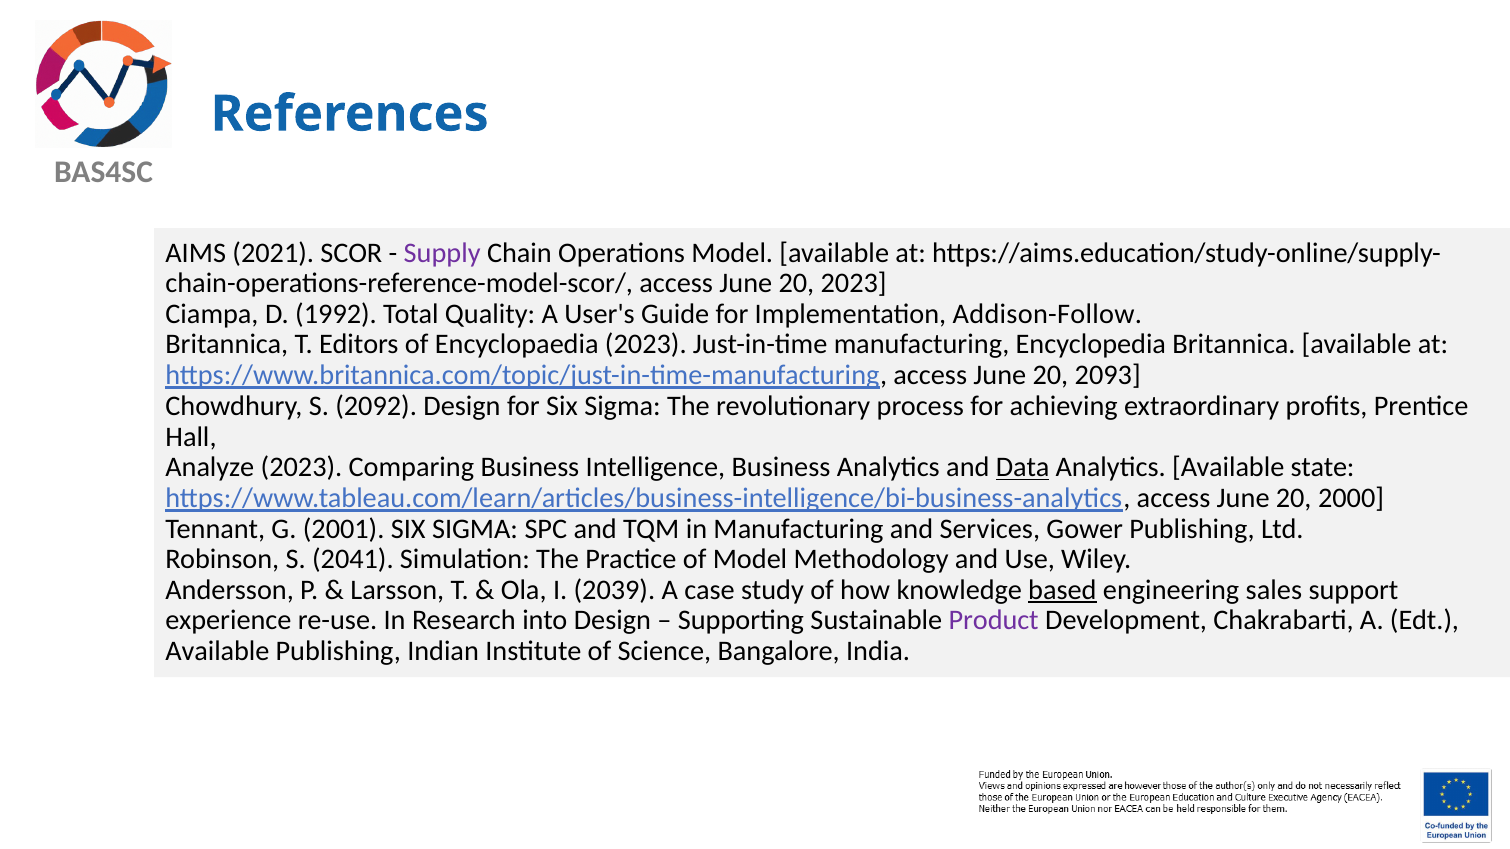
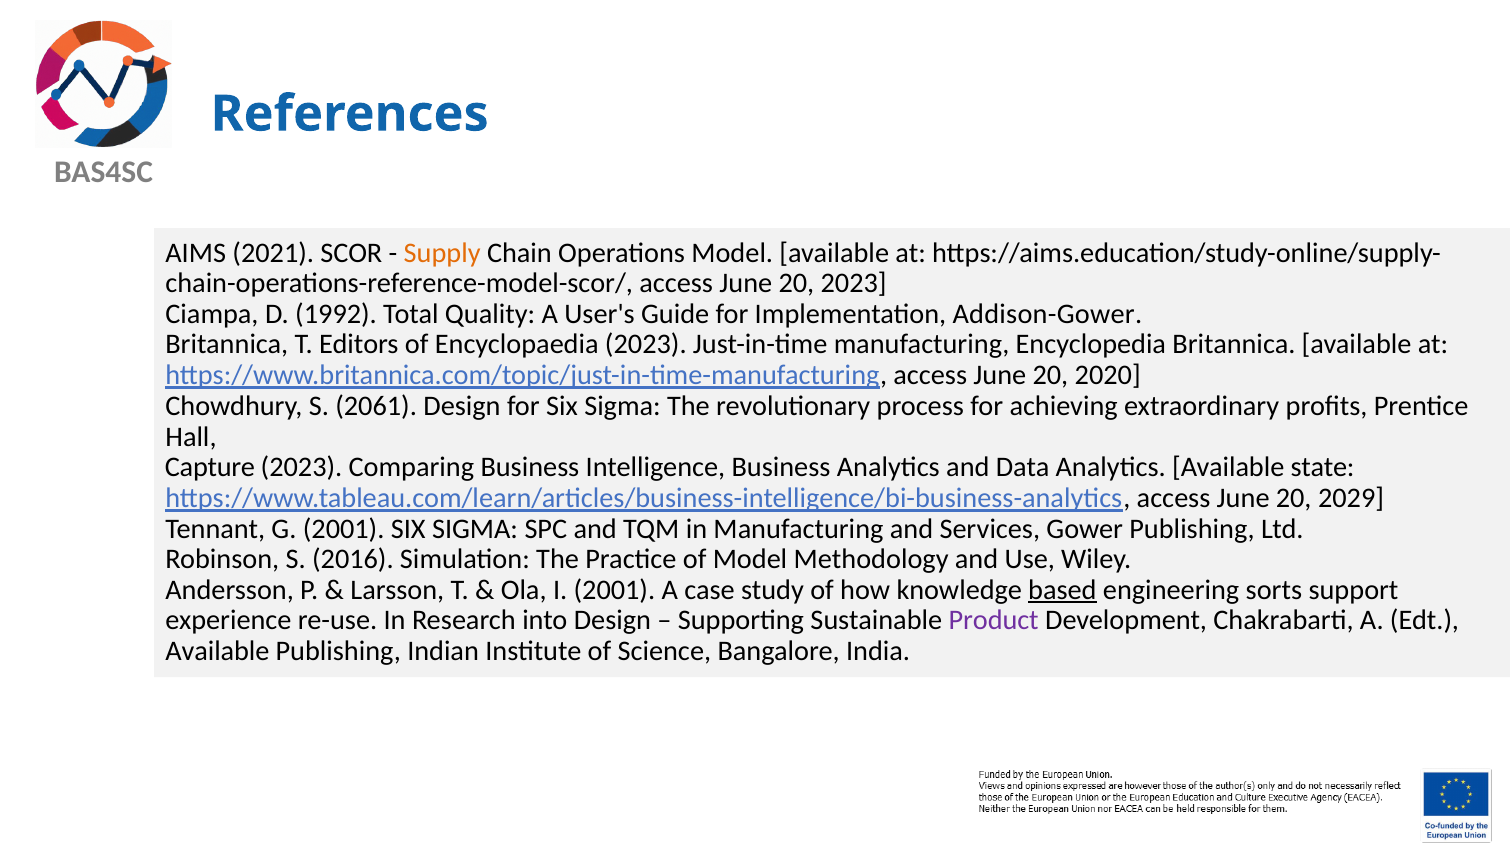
Supply colour: purple -> orange (442, 253)
Addison-Follow: Addison-Follow -> Addison-Gower (1047, 314)
2093: 2093 -> 2020 (1108, 375)
2092: 2092 -> 2061 (376, 406)
Analyze: Analyze -> Capture (210, 467)
Data underline: present -> none (1023, 467)
2000: 2000 -> 2029 (1351, 498)
2041: 2041 -> 2016 (353, 560)
I 2039: 2039 -> 2001 (614, 590)
sales: sales -> sorts (1274, 590)
